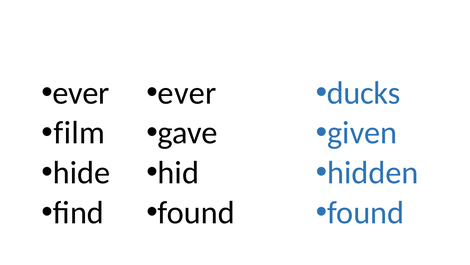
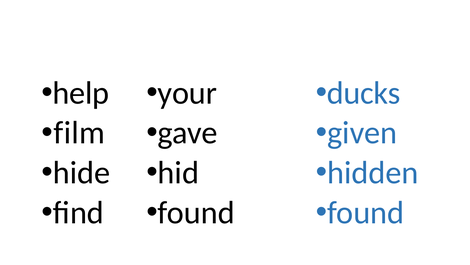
ever: ever -> your (187, 93)
ever: ever -> help (81, 93)
